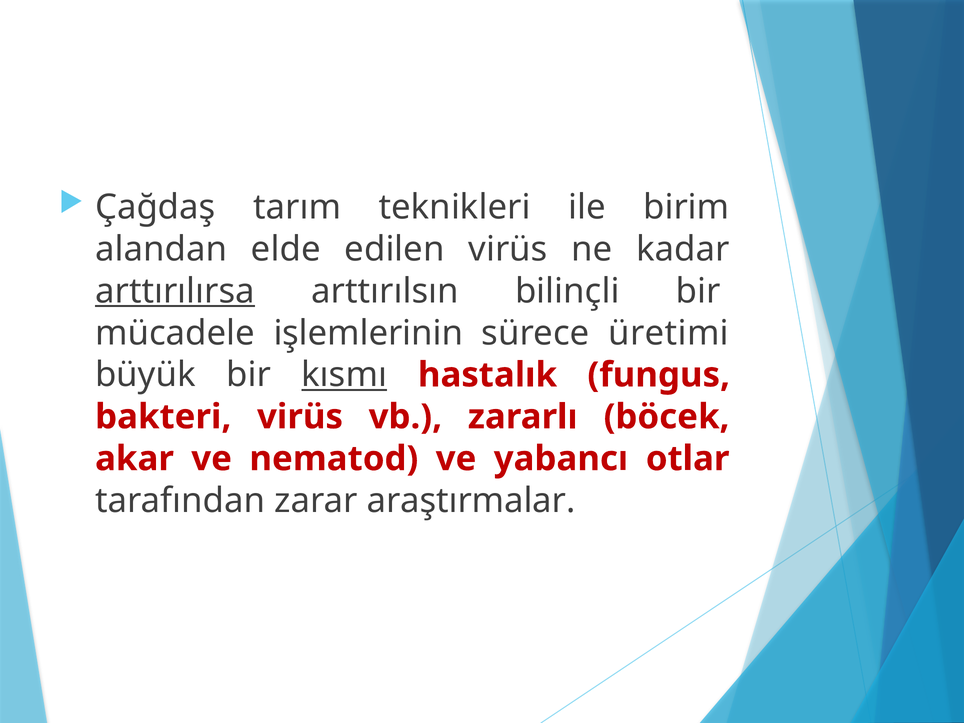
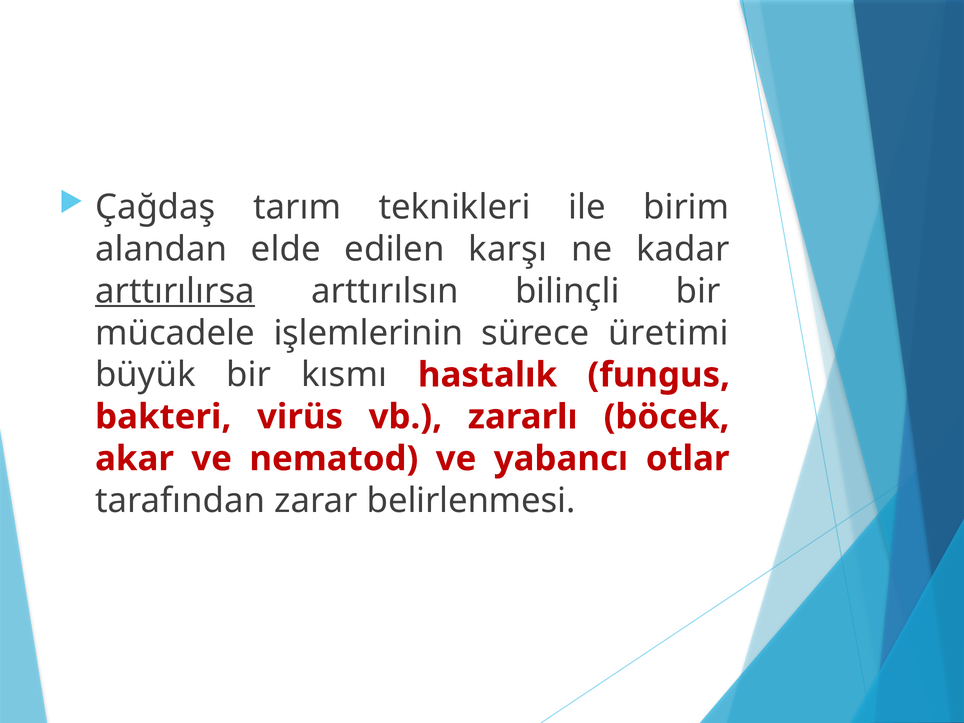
edilen virüs: virüs -> karşı (508, 249)
kısmı underline: present -> none (344, 375)
araştırmalar: araştırmalar -> belirlenmesi (471, 501)
